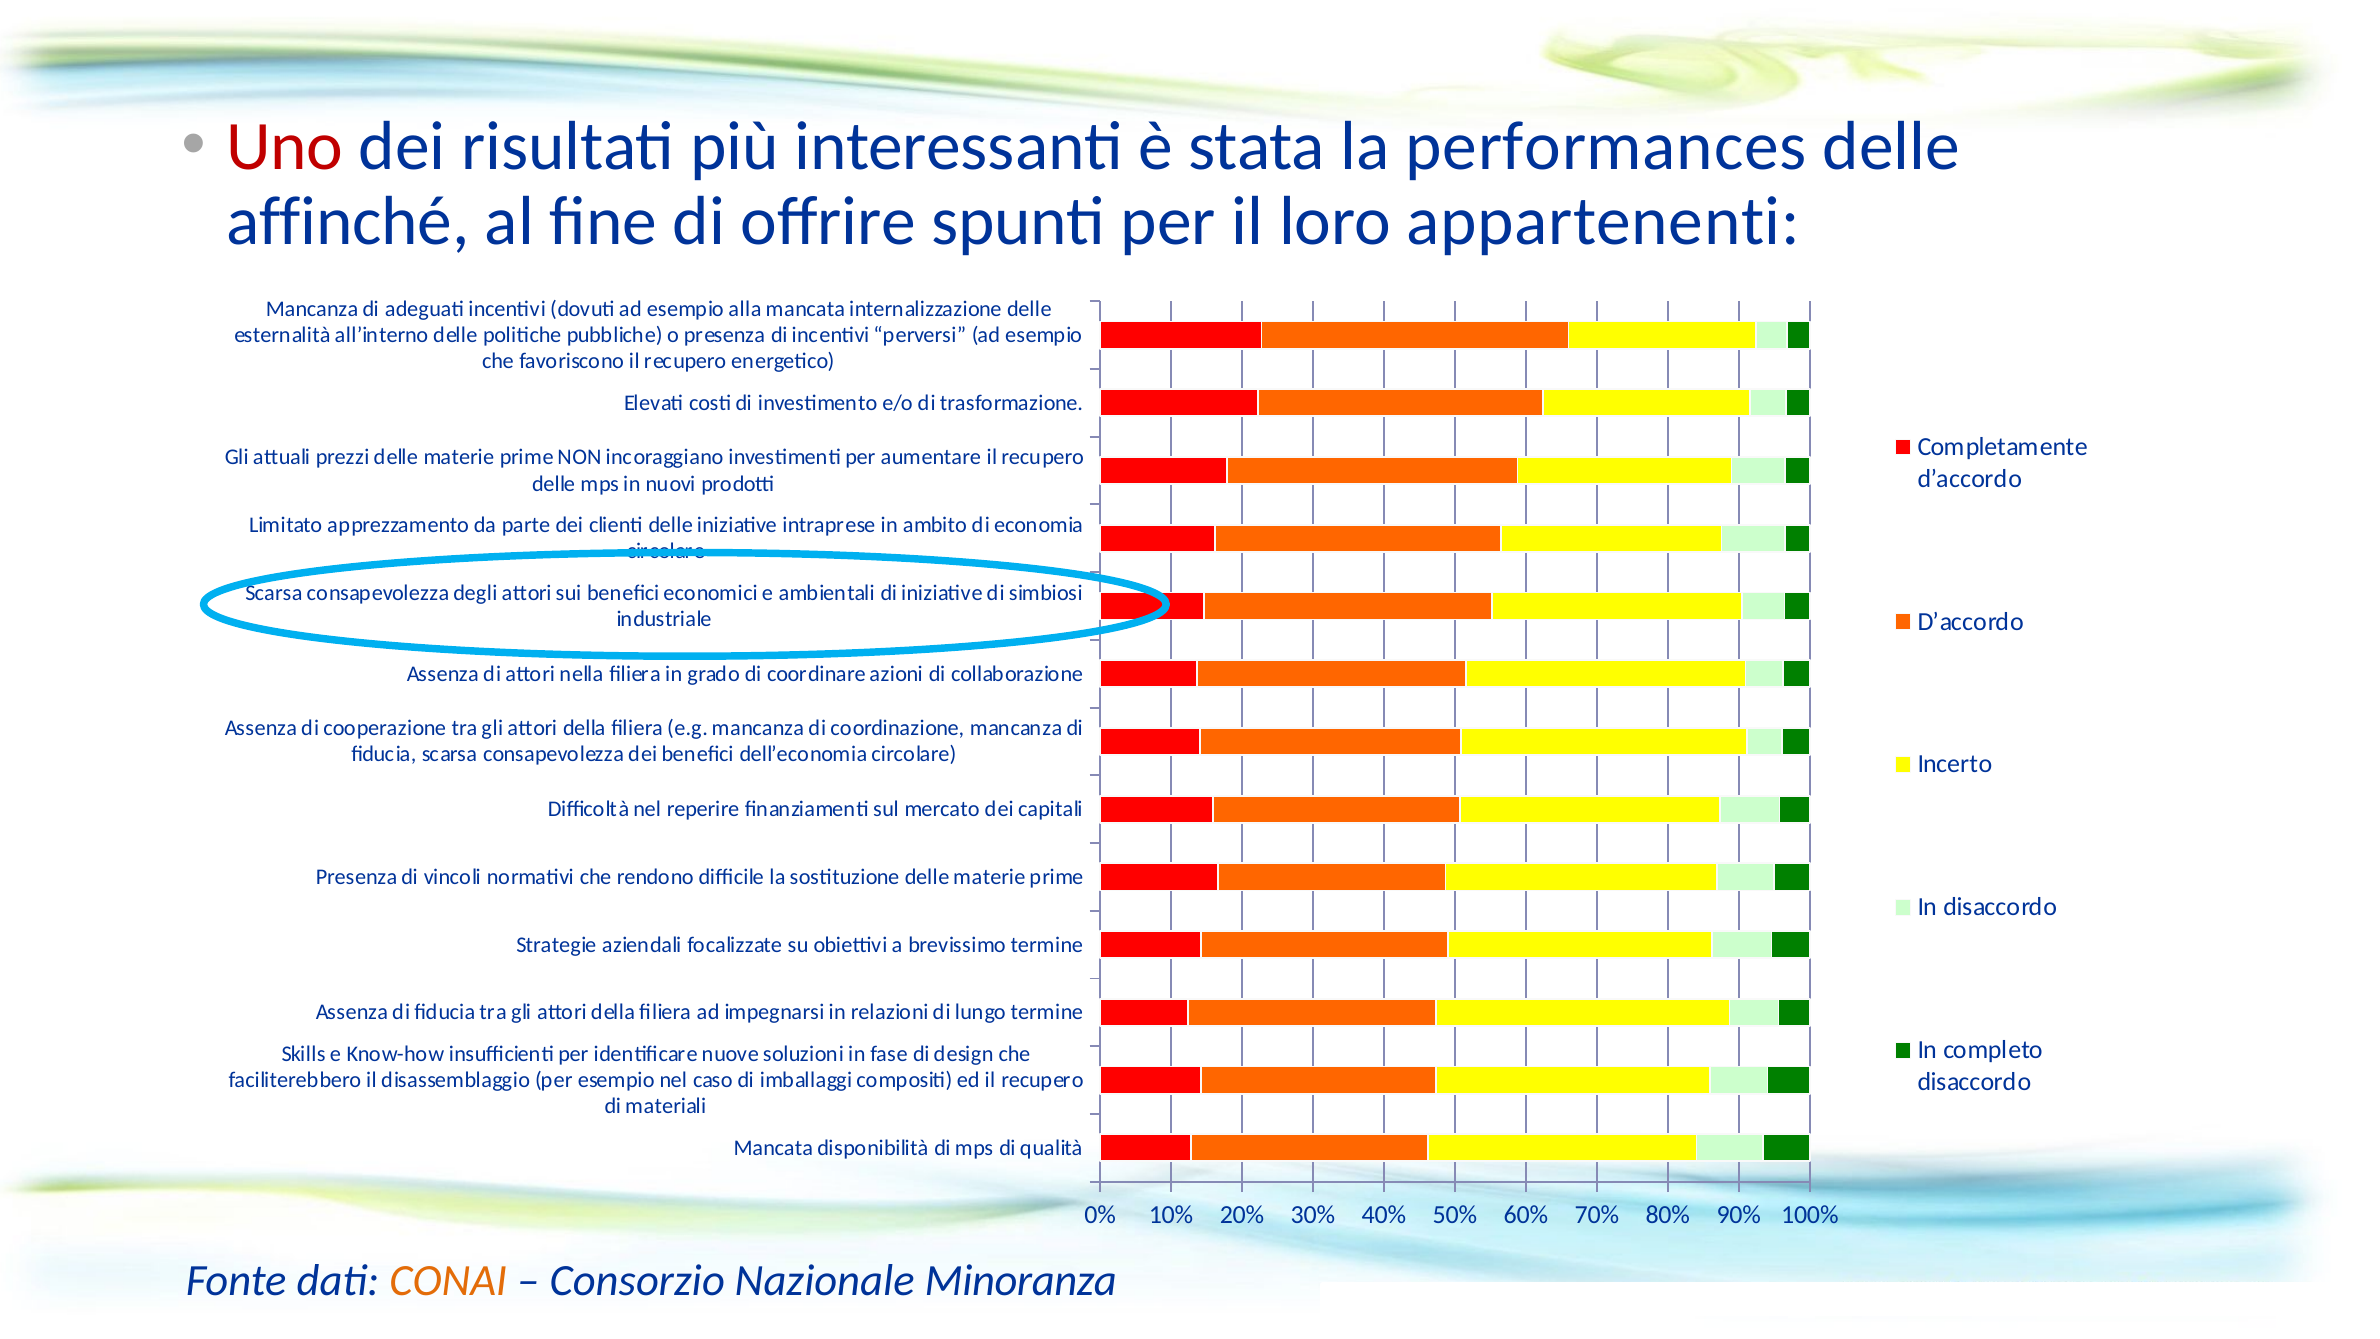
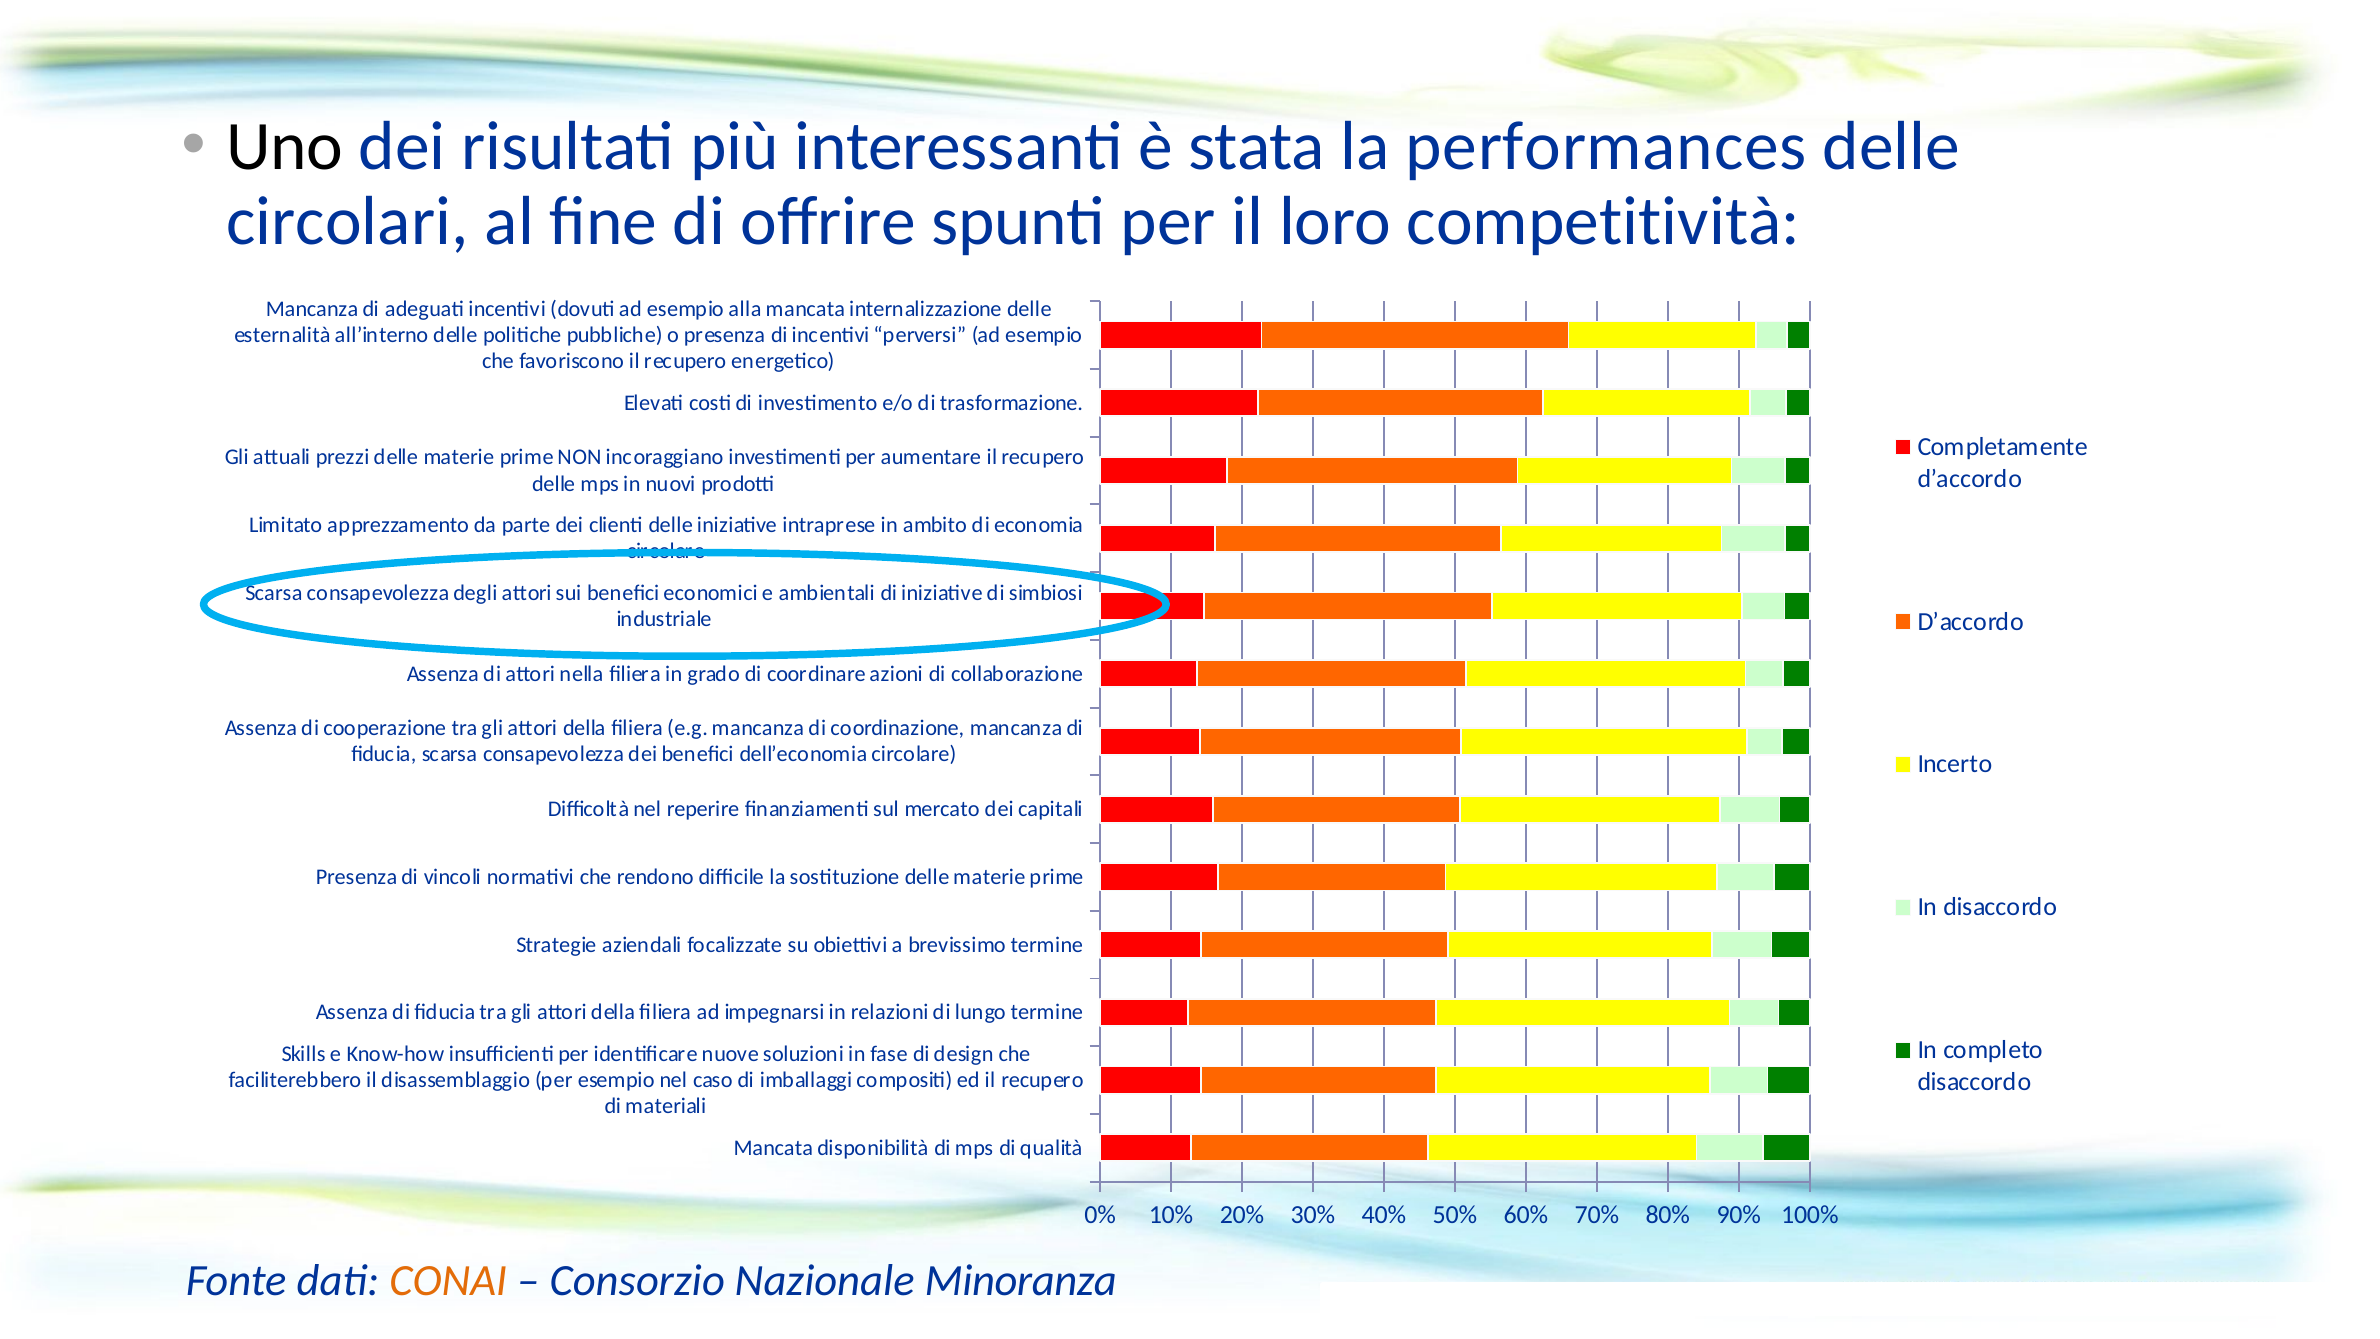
Uno colour: red -> black (285, 147)
affinché: affinché -> circolari (348, 222)
appartenenti: appartenenti -> competitività (1604, 222)
